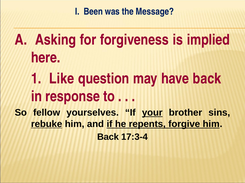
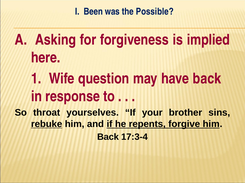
Message: Message -> Possible (155, 12)
Like: Like -> Wife (62, 79)
fellow: fellow -> throat (47, 113)
your underline: present -> none (152, 113)
